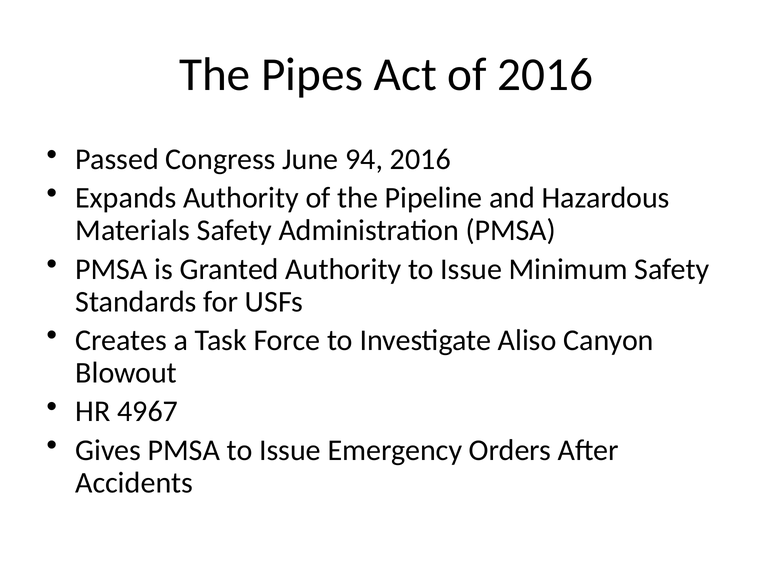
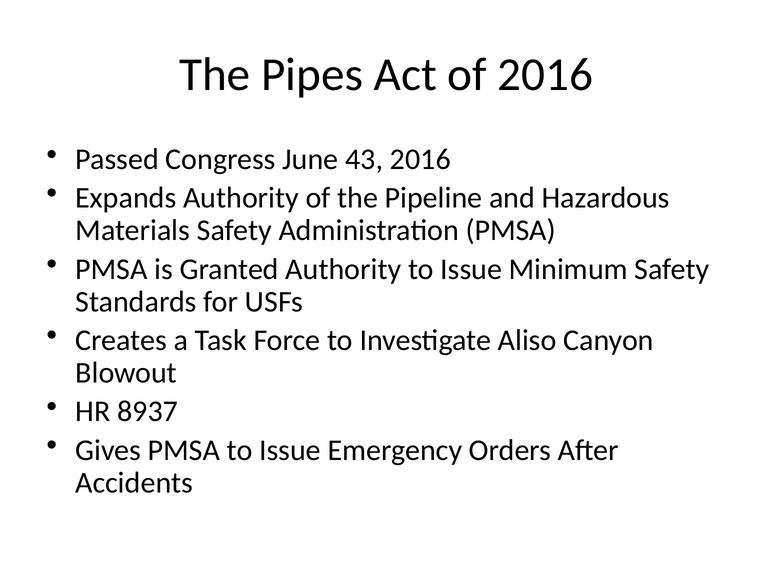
94: 94 -> 43 (364, 159)
4967: 4967 -> 8937 (148, 411)
